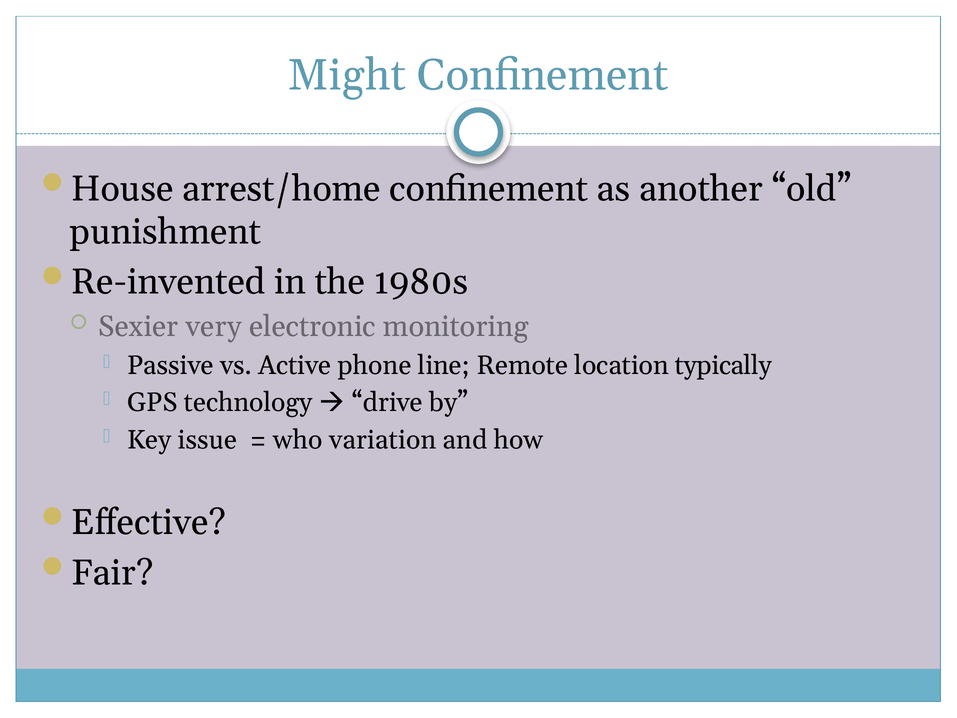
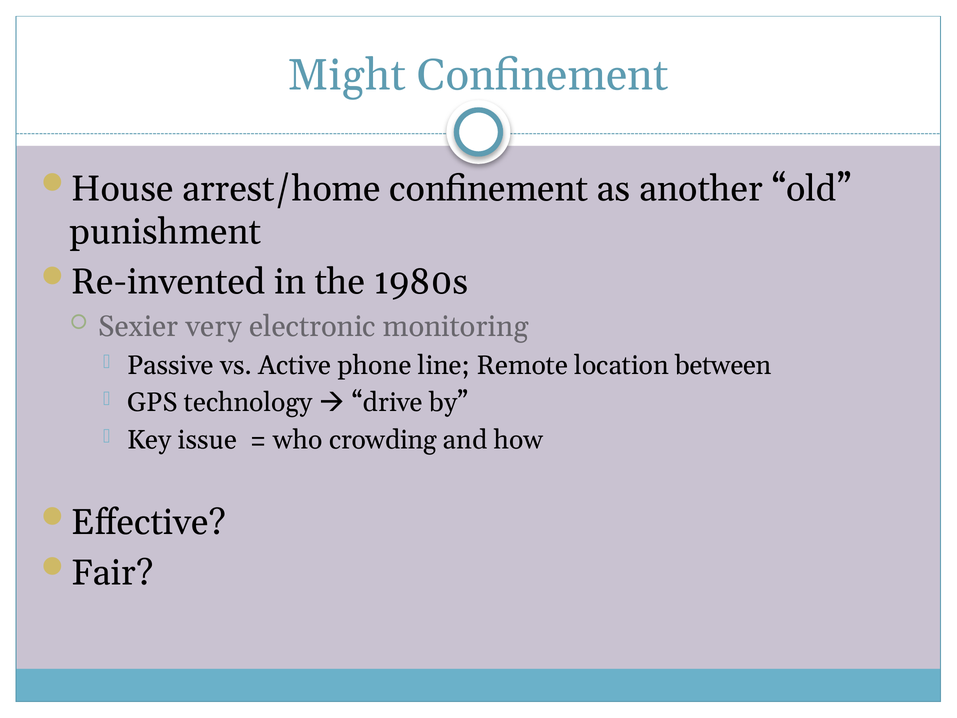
typically: typically -> between (723, 365)
variation: variation -> crowding (383, 440)
